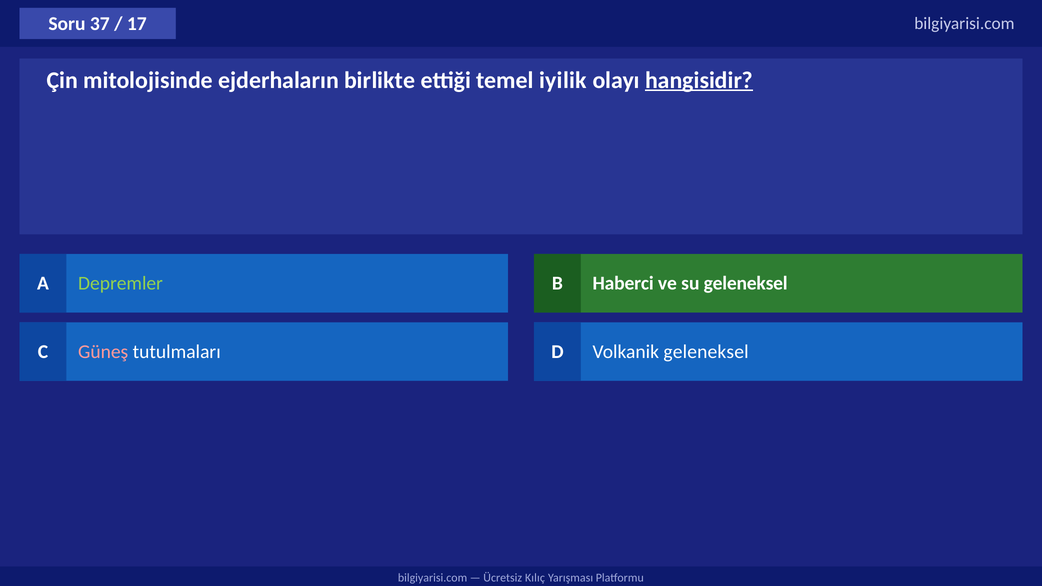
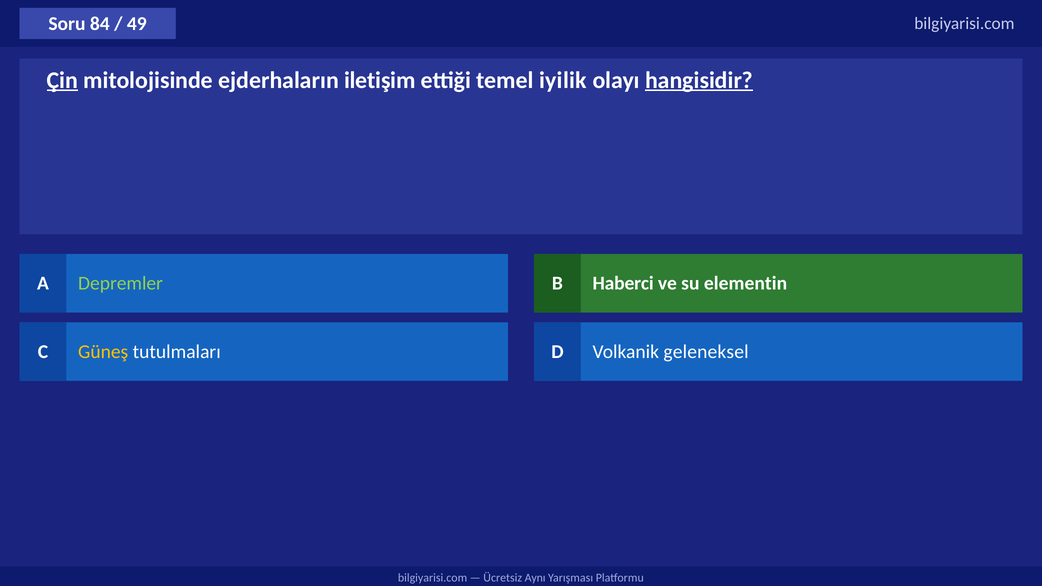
37: 37 -> 84 (100, 24)
17: 17 -> 49 (137, 24)
Çin underline: none -> present (62, 80)
birlikte: birlikte -> iletişim (380, 80)
su geleneksel: geleneksel -> elementin (746, 284)
Güneş colour: pink -> yellow (103, 352)
Kılıç: Kılıç -> Aynı (535, 578)
